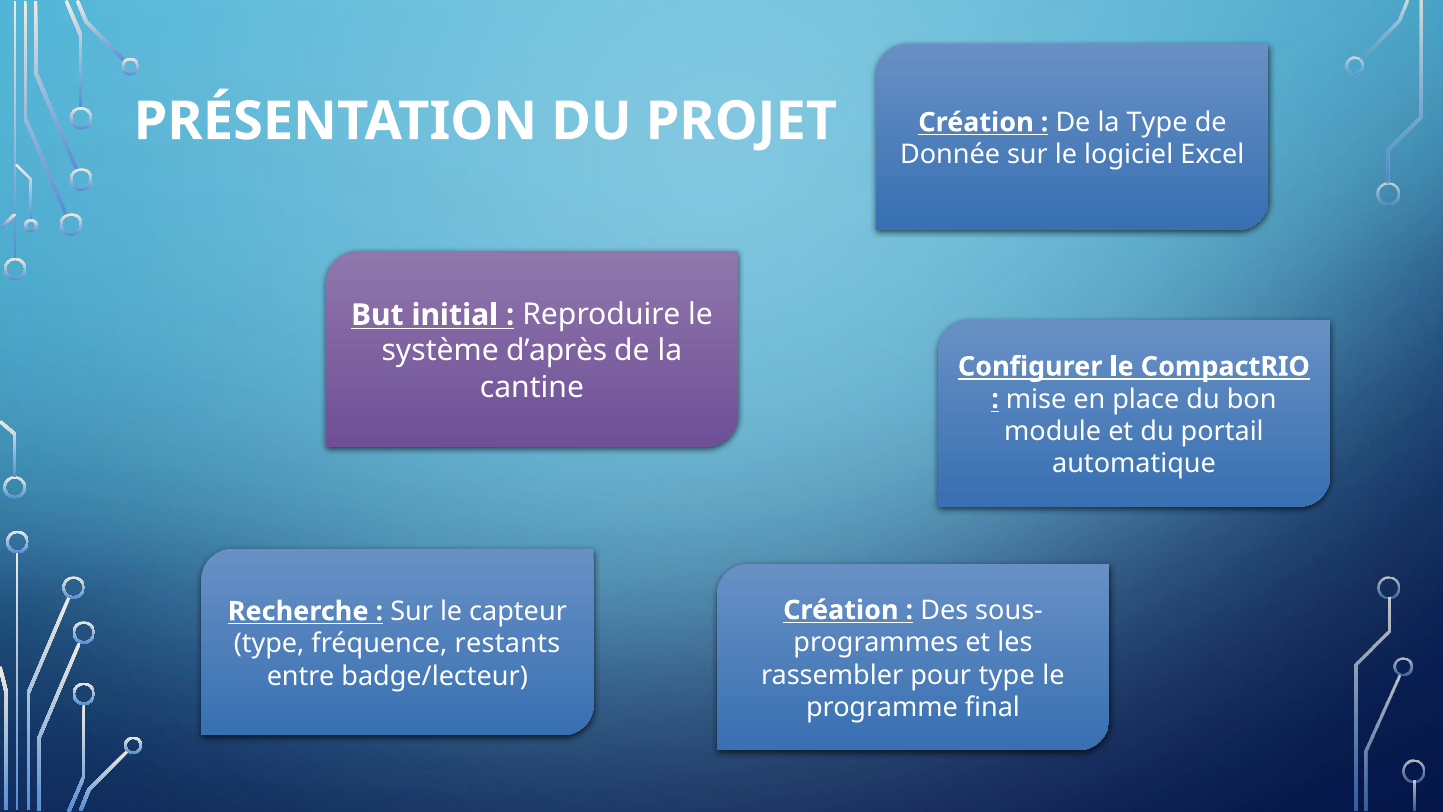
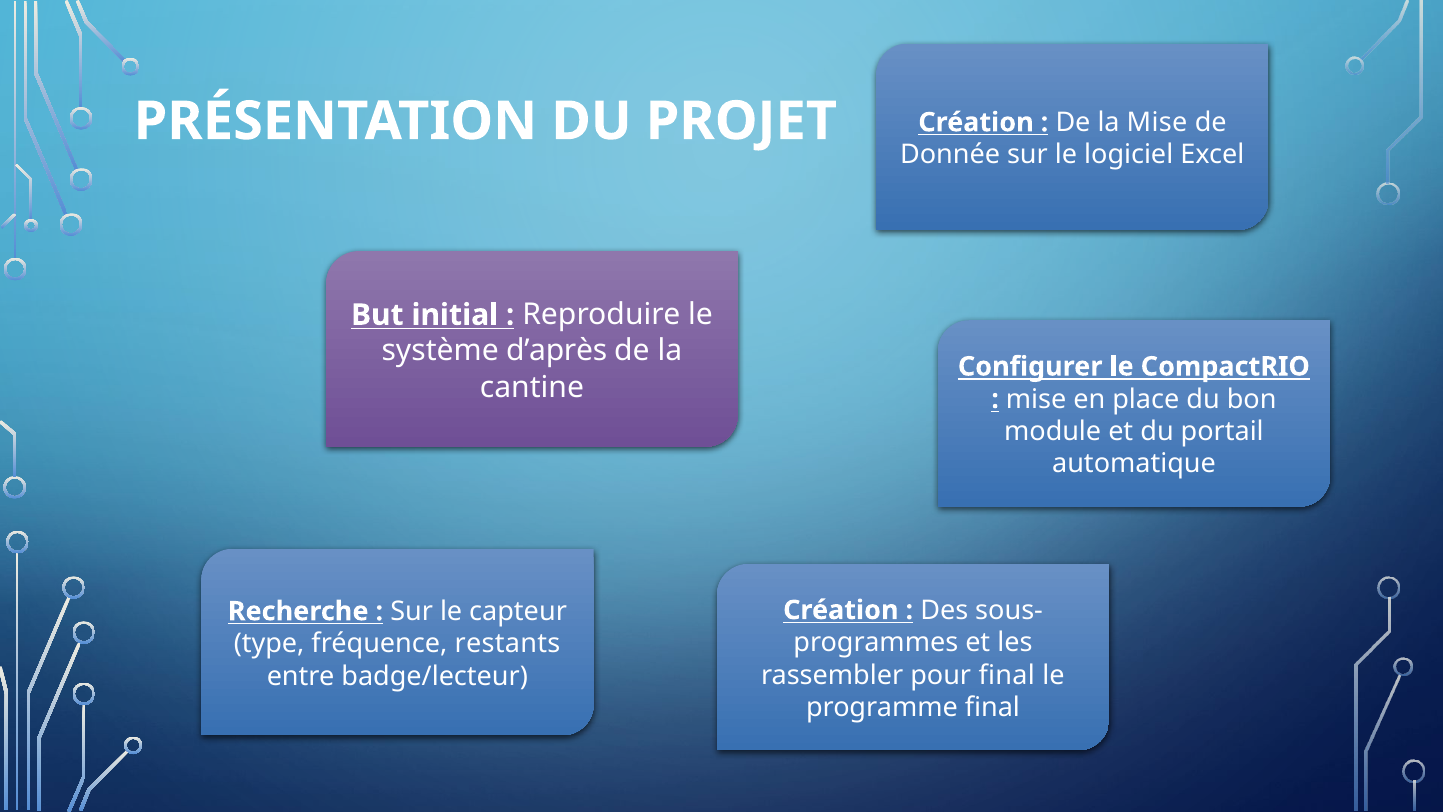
la Type: Type -> Mise (1157, 122)
pour type: type -> final (1007, 675)
